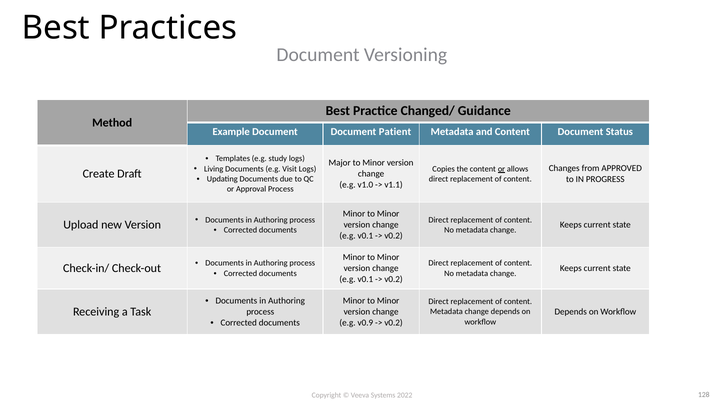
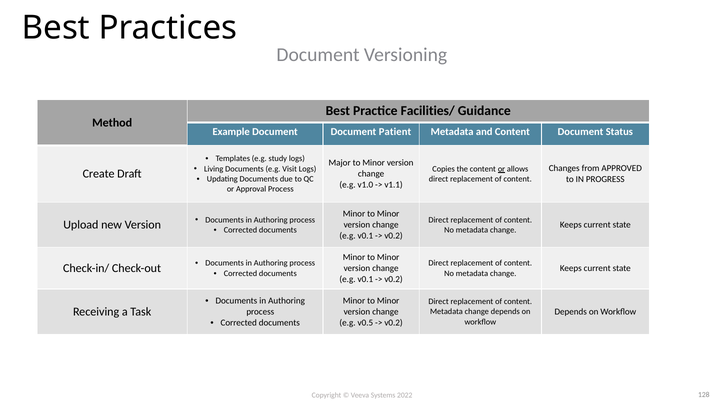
Changed/: Changed/ -> Facilities/ (428, 111)
v0.9: v0.9 -> v0.5 (365, 323)
